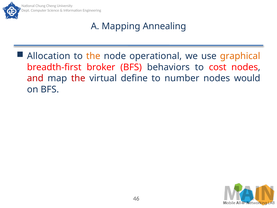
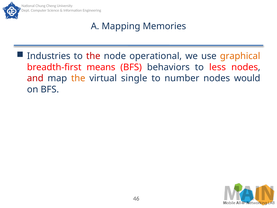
Annealing: Annealing -> Memories (164, 26)
Allocation: Allocation -> Industries (49, 56)
the colour: orange -> red (93, 56)
broker: broker -> means (101, 67)
cost: cost -> less (218, 67)
the colour: red -> orange (78, 78)
define: define -> single (134, 78)
